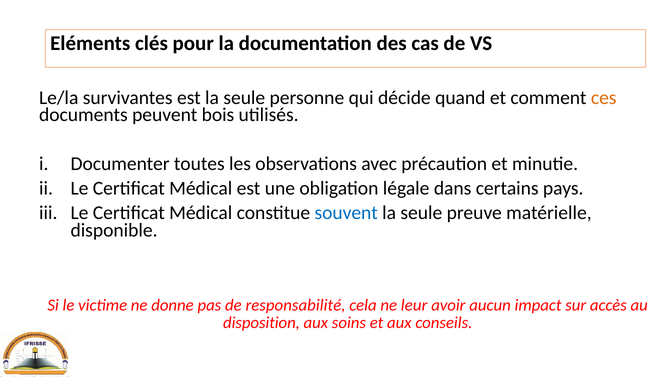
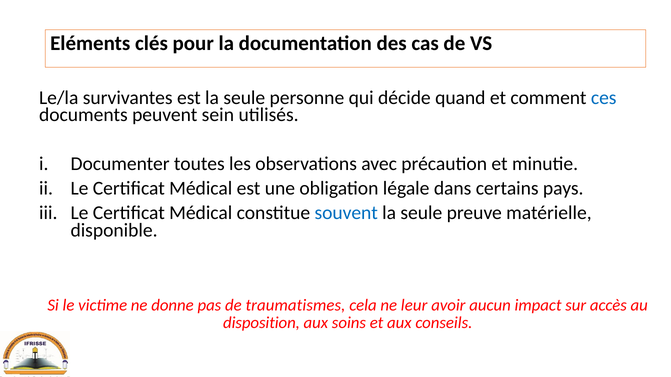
ces colour: orange -> blue (604, 98)
bois: bois -> sein (218, 115)
responsabilité: responsabilité -> traumatismes (295, 305)
